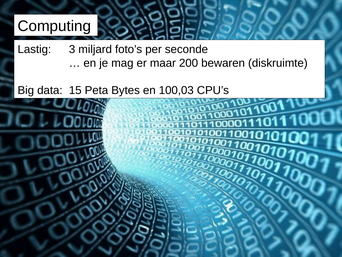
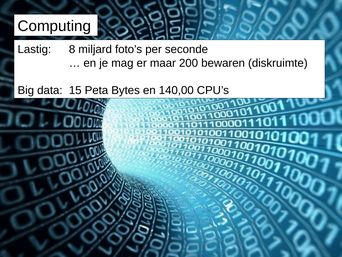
3: 3 -> 8 (72, 49)
100,03: 100,03 -> 140,00 (176, 90)
